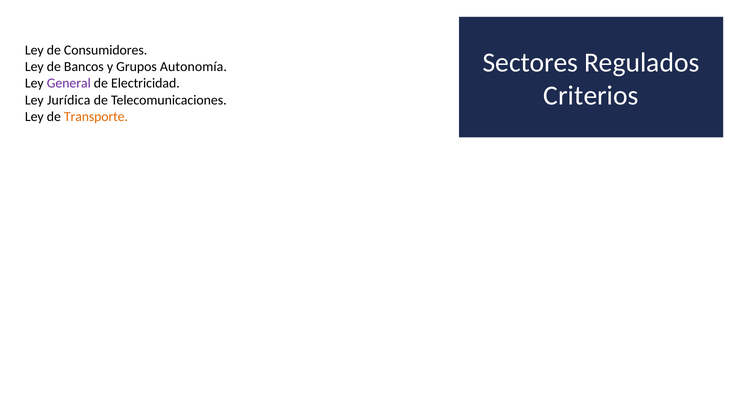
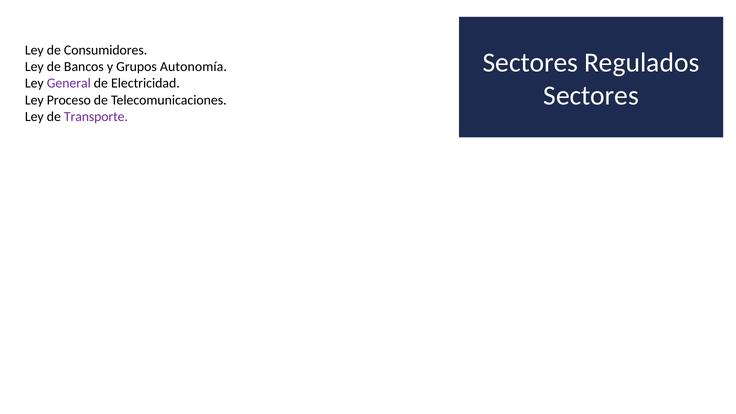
Criterios: Criterios -> Sectores (591, 96)
Jurídica: Jurídica -> Proceso (69, 100)
Transporte colour: orange -> purple (96, 117)
